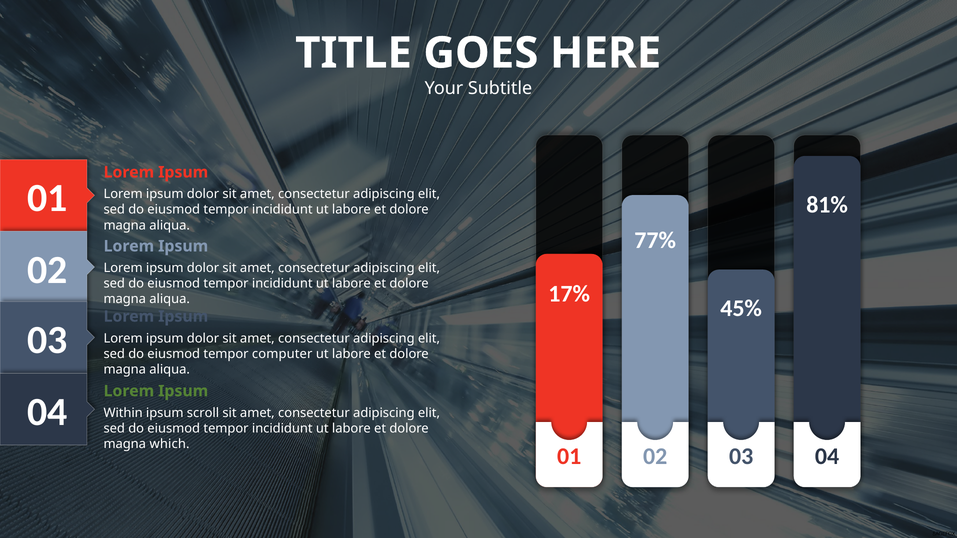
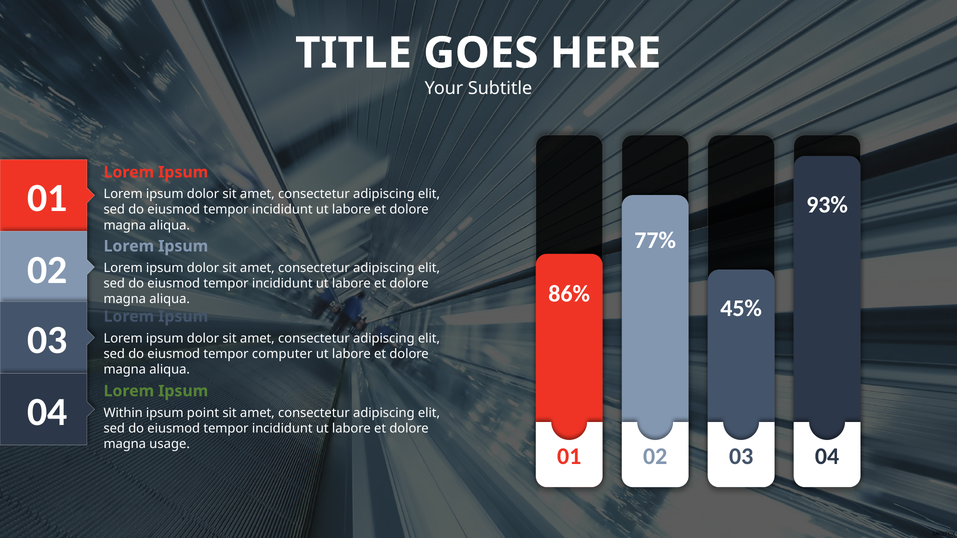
81%: 81% -> 93% (827, 205)
17%: 17% -> 86% (569, 294)
scroll: scroll -> point (203, 413)
which: which -> usage (170, 444)
